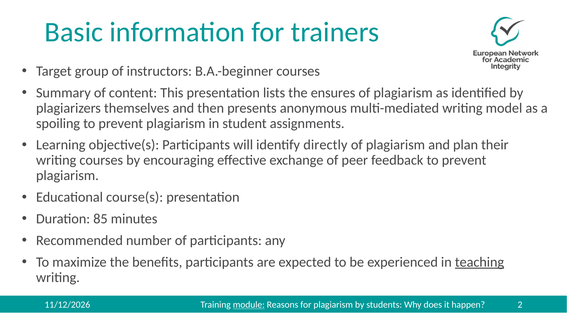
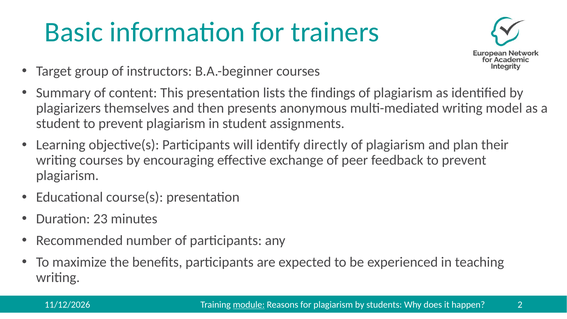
ensures: ensures -> findings (333, 93)
spoiling: spoiling -> student (58, 123)
85: 85 -> 23 (100, 219)
teaching underline: present -> none (480, 262)
